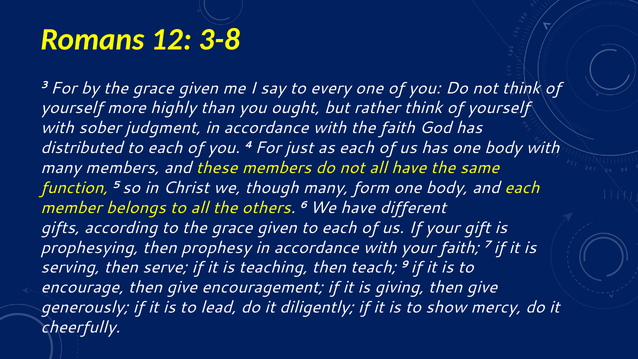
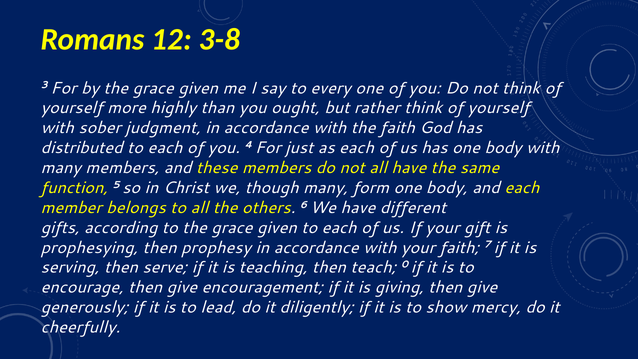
9: 9 -> 0 (405, 265)
